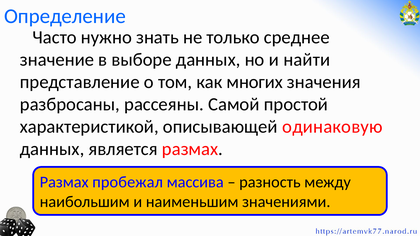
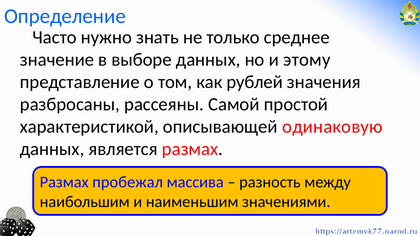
найти: найти -> этому (307, 60)
многих: многих -> рублей (255, 82)
